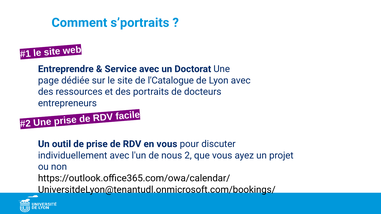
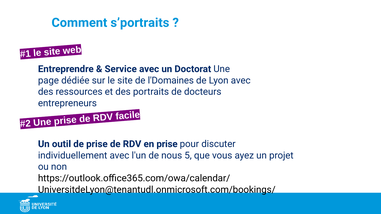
l'Catalogue: l'Catalogue -> l'Domaines (171, 80)
en vous: vous -> prise (167, 144)
2: 2 -> 5 (188, 156)
